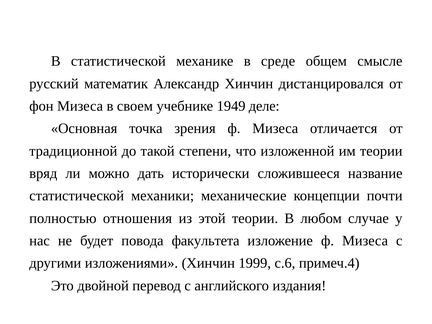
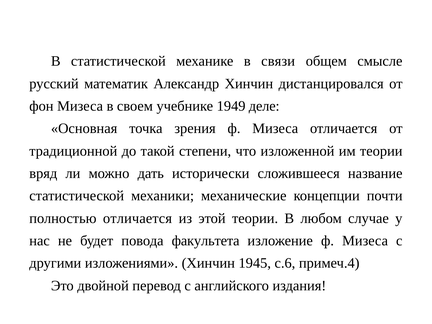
среде: среде -> связи (278, 61)
полностью отношения: отношения -> отличается (137, 218)
1999: 1999 -> 1945 (255, 263)
